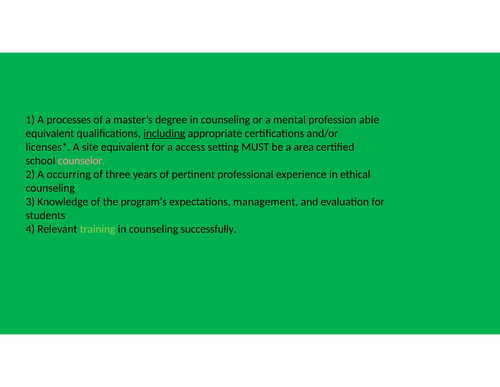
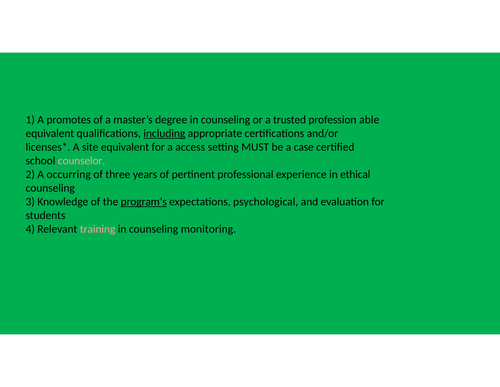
processes: processes -> promotes (69, 120)
mental: mental -> trusted (290, 120)
area: area -> case (304, 147)
program’s underline: none -> present (144, 201)
management: management -> psychological (266, 201)
training colour: light green -> pink (98, 229)
successfully: successfully -> monitoring (209, 229)
